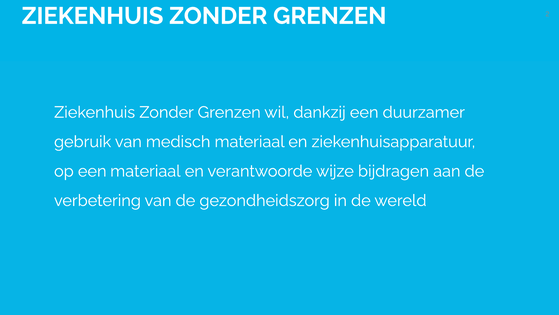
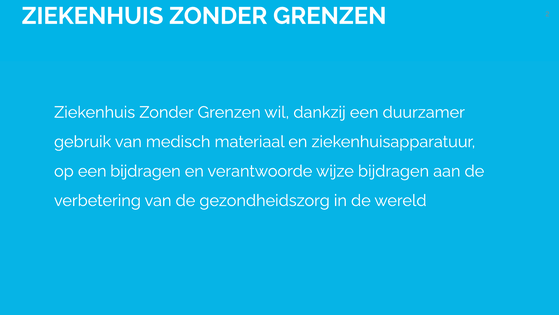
een materiaal: materiaal -> bijdragen (145, 171)
